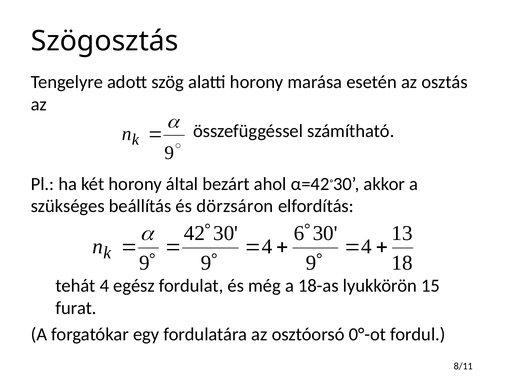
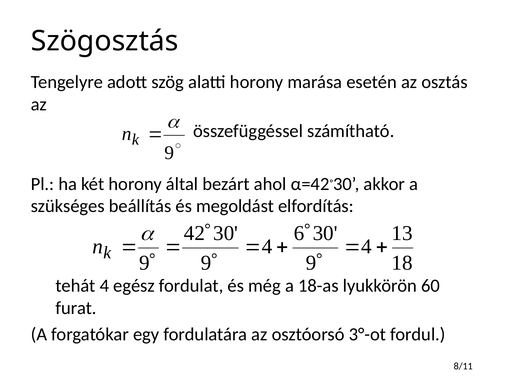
dörzsáron: dörzsáron -> megoldást (235, 206)
15: 15 -> 60 (430, 286)
0°-ot: 0°-ot -> 3°-ot (367, 334)
